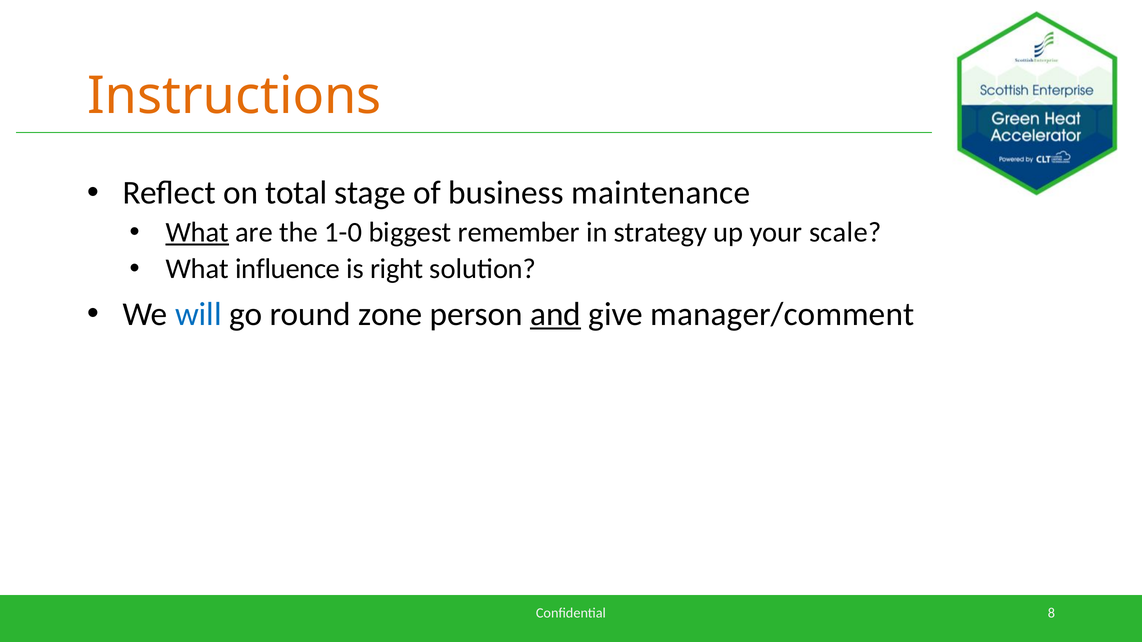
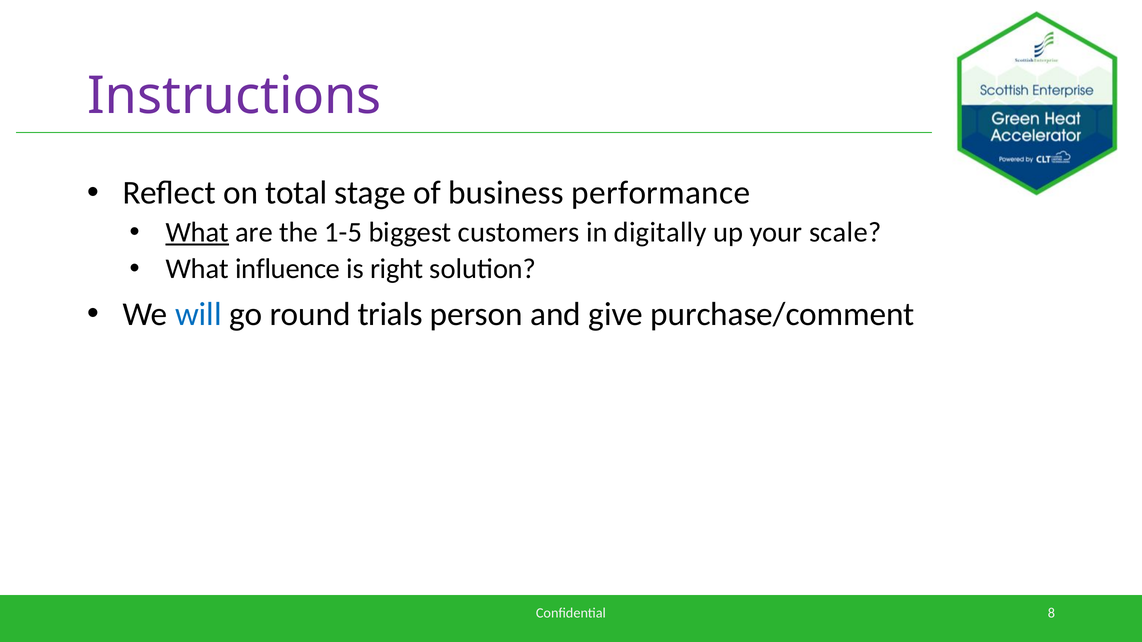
Instructions colour: orange -> purple (234, 96)
maintenance: maintenance -> performance (661, 193)
1-0: 1-0 -> 1-5 (343, 232)
remember: remember -> customers (519, 232)
strategy: strategy -> digitally (660, 232)
zone: zone -> trials (390, 314)
and underline: present -> none (556, 314)
manager/comment: manager/comment -> purchase/comment (782, 314)
